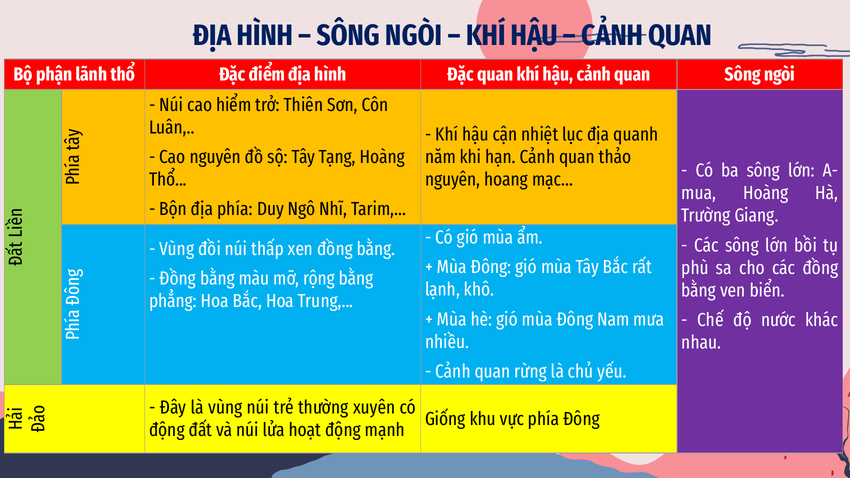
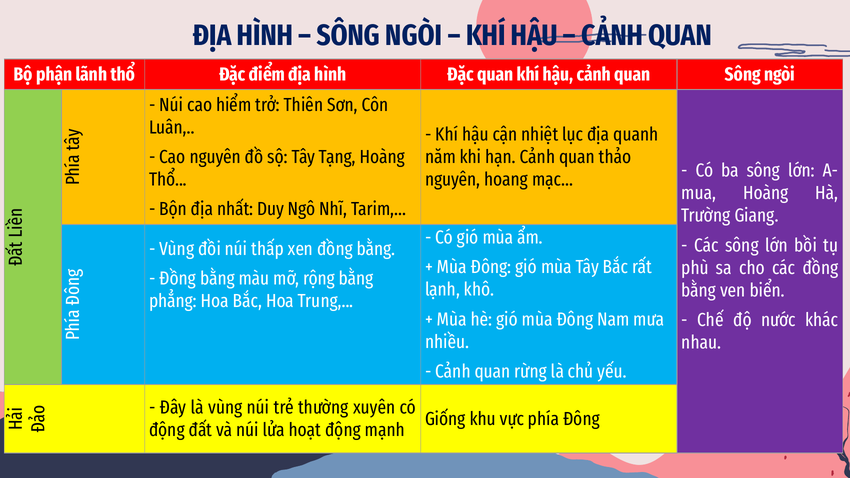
địa phía: phía -> nhất (235, 209)
